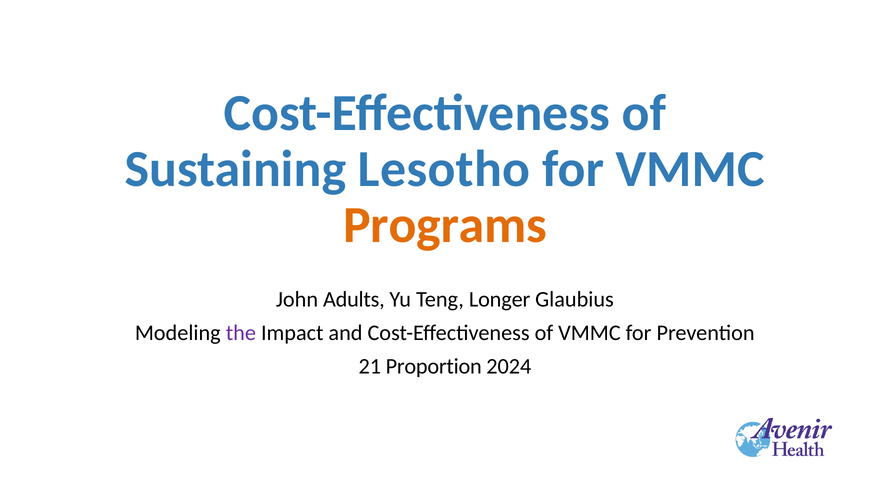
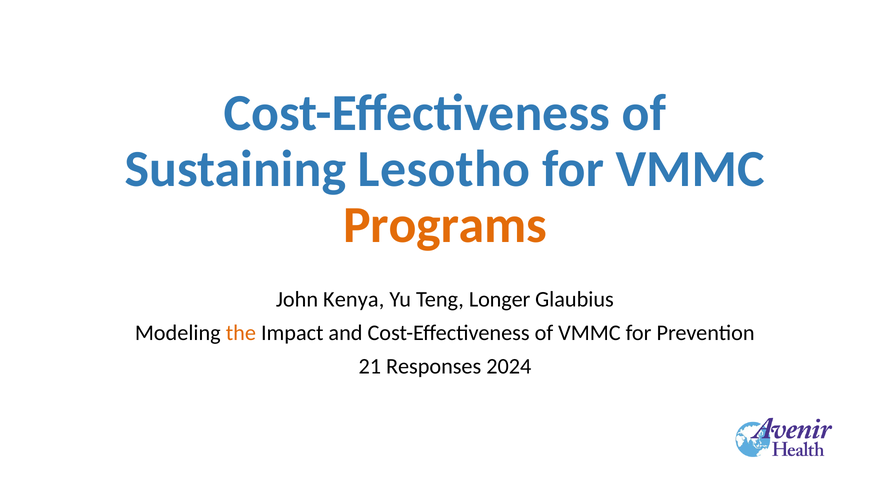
Adults: Adults -> Kenya (354, 299)
the colour: purple -> orange (241, 333)
Proportion: Proportion -> Responses (434, 366)
